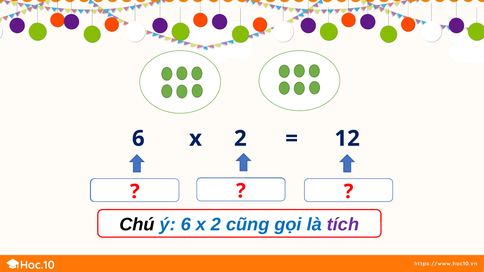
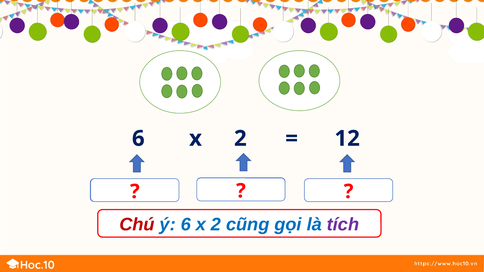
Chú colour: black -> red (137, 225)
